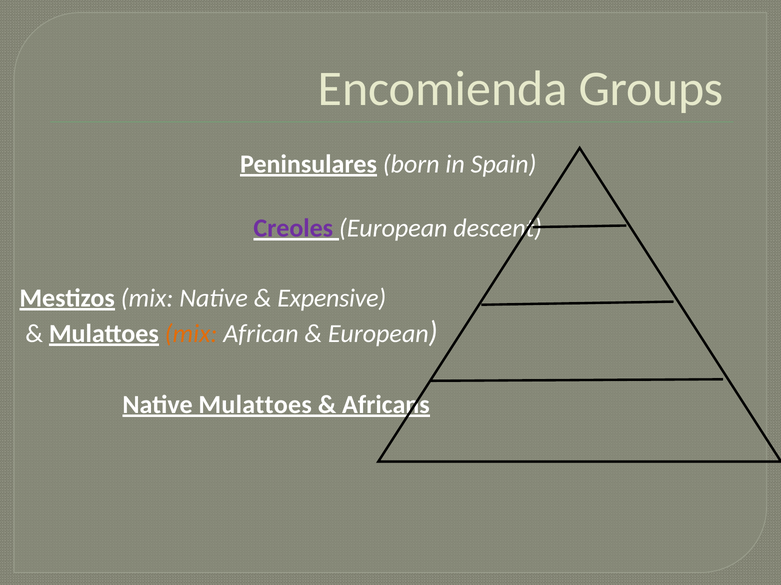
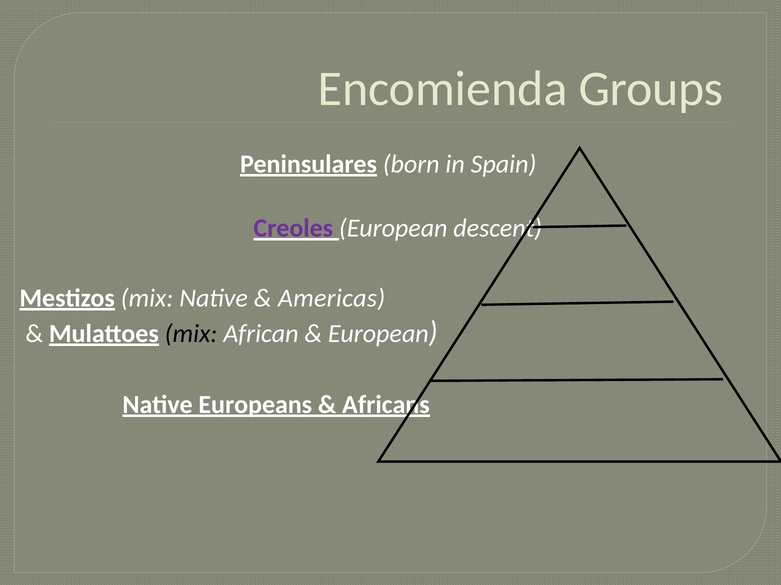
Expensive: Expensive -> Americas (332, 299)
mix colour: orange -> black (191, 334)
Native Mulattoes: Mulattoes -> Europeans (255, 405)
